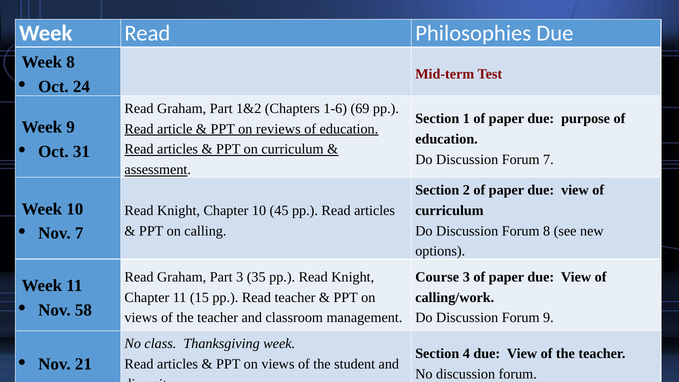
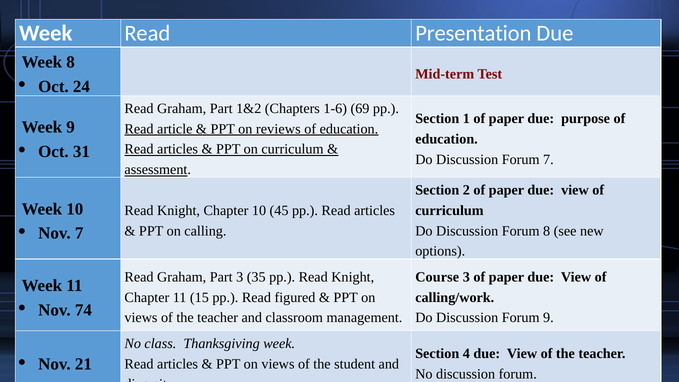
Philosophies: Philosophies -> Presentation (473, 33)
Read teacher: teacher -> figured (295, 297)
58: 58 -> 74 (83, 310)
